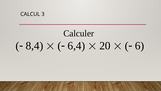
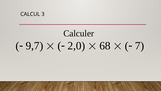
8,4: 8,4 -> 9,7 (34, 46)
6,4: 6,4 -> 2,0 (76, 46)
20: 20 -> 68 (105, 46)
6: 6 -> 7 (140, 46)
